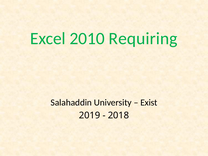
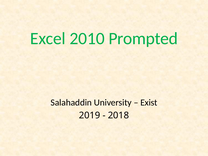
Requiring: Requiring -> Prompted (143, 39)
